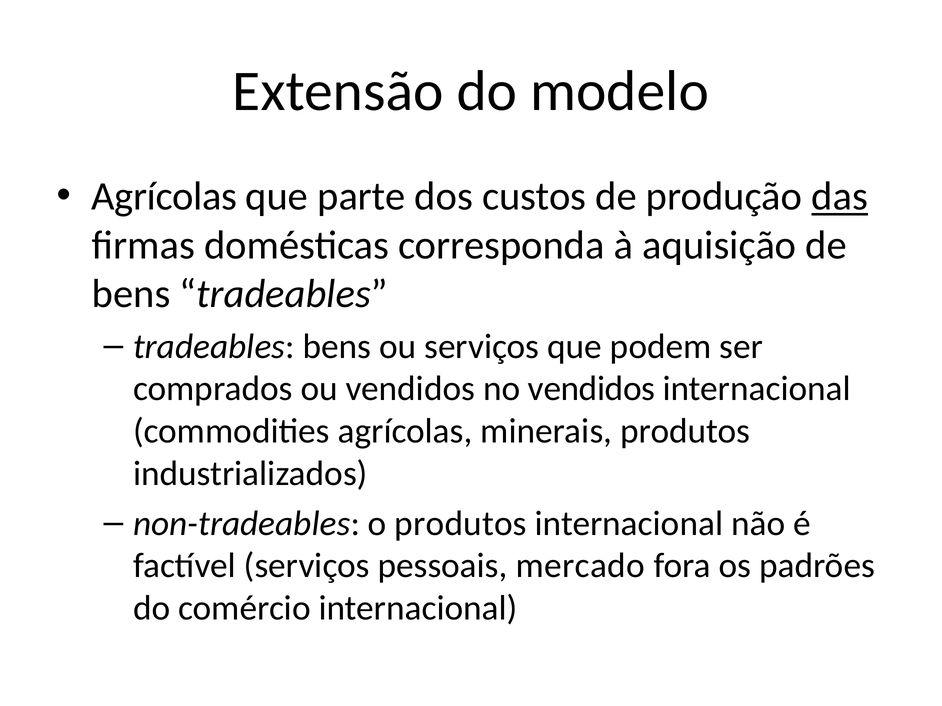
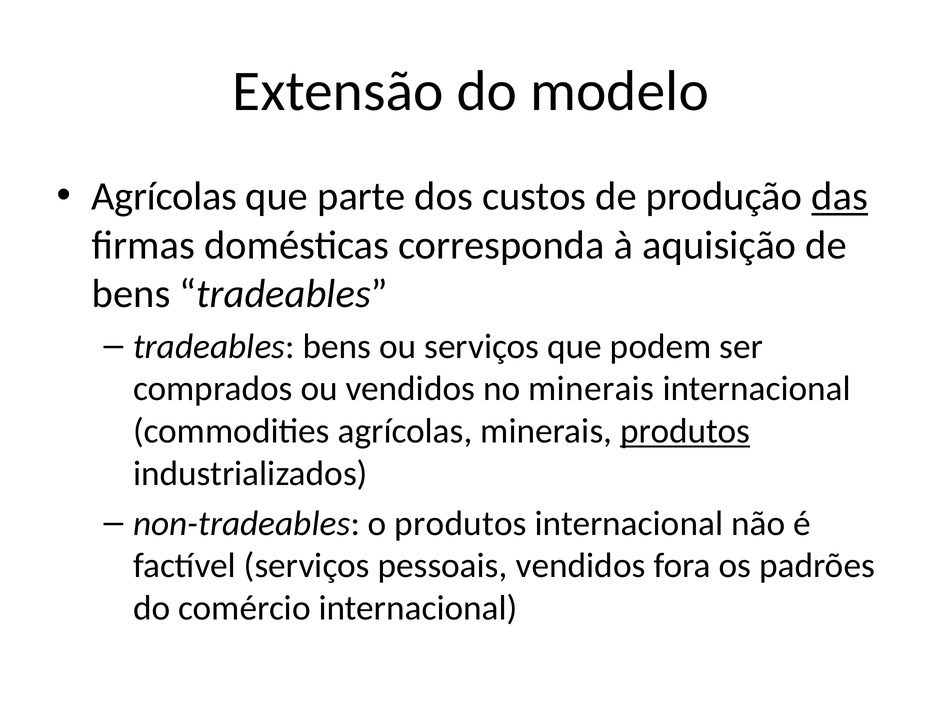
no vendidos: vendidos -> minerais (591, 389)
produtos underline: none -> present (685, 432)
pessoais mercado: mercado -> vendidos (581, 566)
